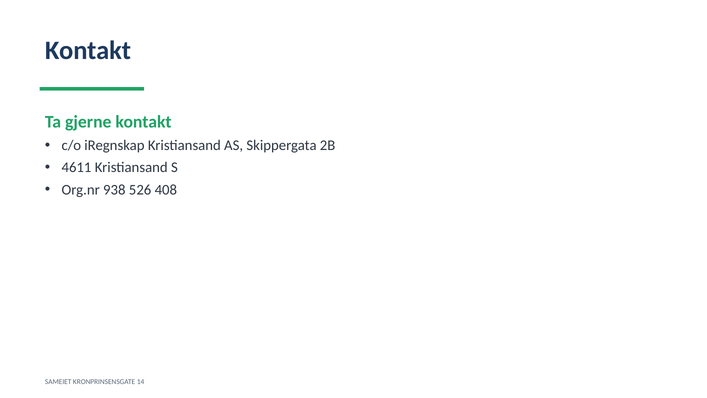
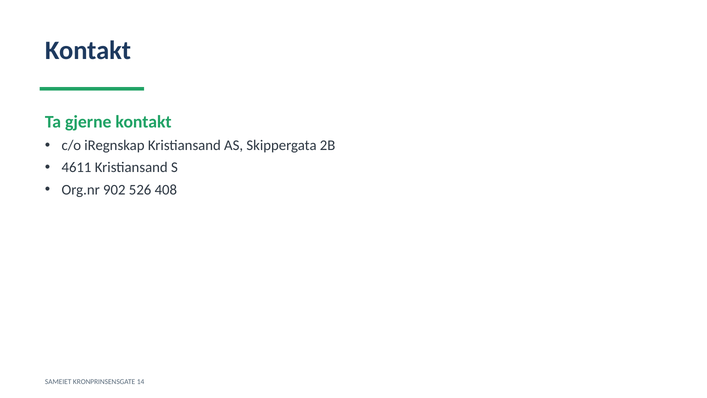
938: 938 -> 902 (114, 190)
